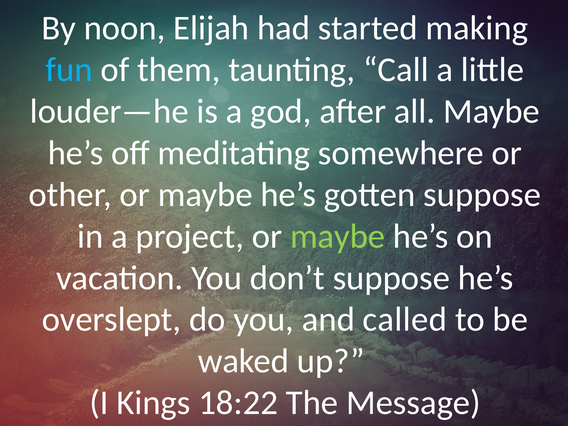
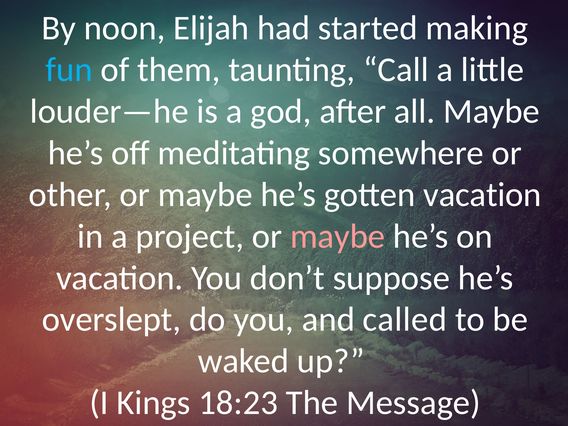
gotten suppose: suppose -> vacation (482, 195)
maybe colour: light green -> pink (338, 236)
18:22: 18:22 -> 18:23 (238, 403)
